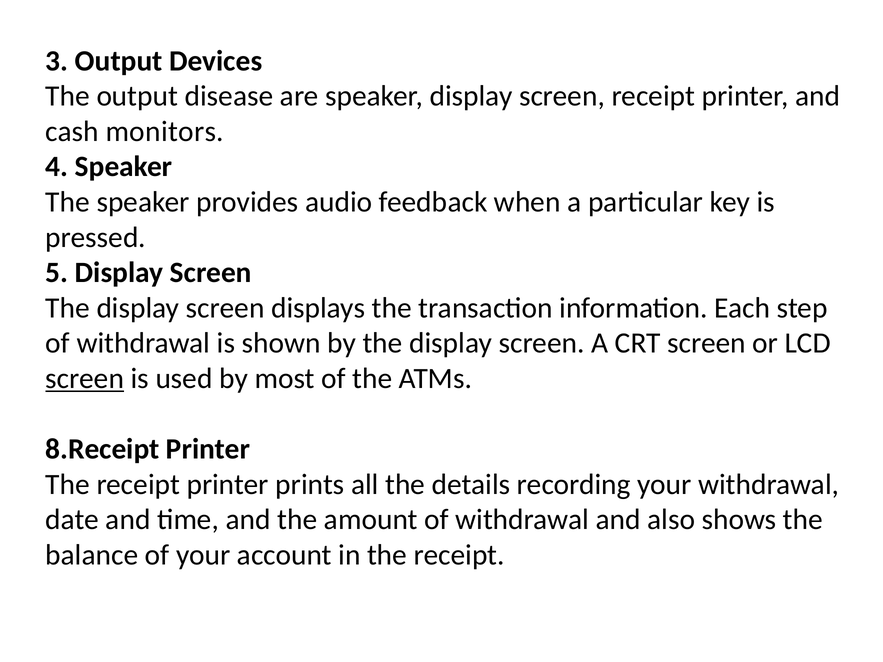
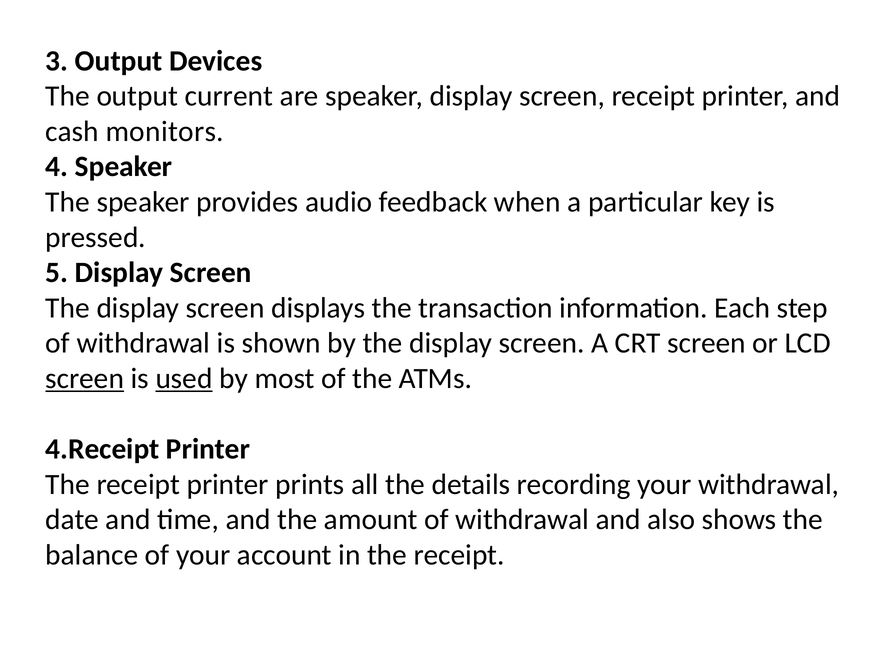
disease: disease -> current (229, 96)
used underline: none -> present (184, 379)
8.Receipt: 8.Receipt -> 4.Receipt (102, 449)
